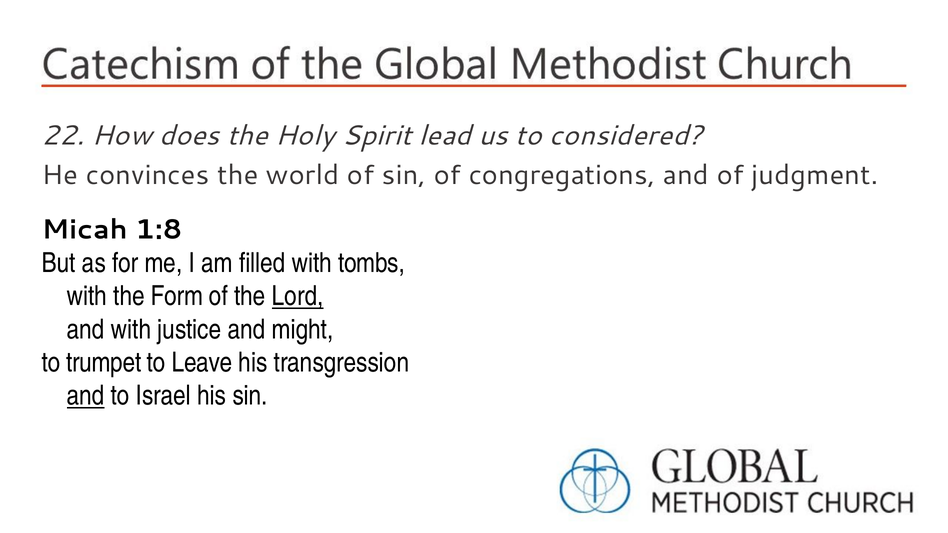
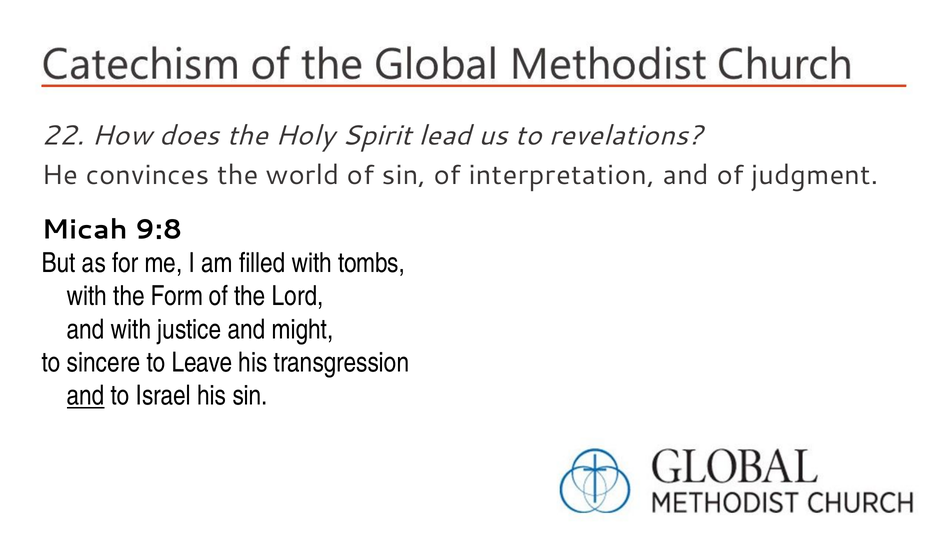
considered: considered -> revelations (626, 136)
congregations: congregations -> interpretation (562, 175)
1:8: 1:8 -> 9:8 (159, 230)
Lord underline: present -> none (298, 296)
trumpet: trumpet -> sincere (104, 363)
